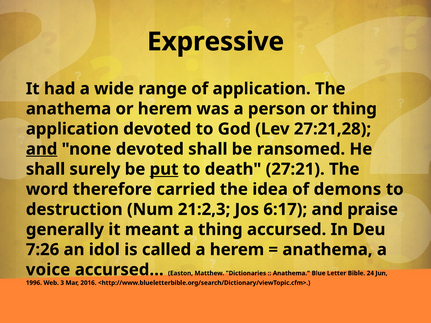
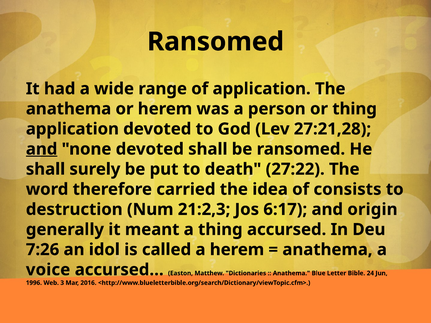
Expressive: Expressive -> Ransomed (216, 42)
put underline: present -> none (164, 169)
27:21: 27:21 -> 27:22 (295, 169)
demons: demons -> consists (347, 189)
praise: praise -> origin (372, 210)
